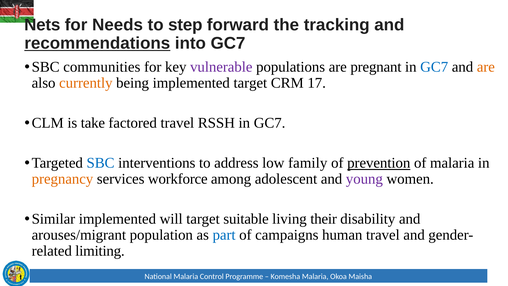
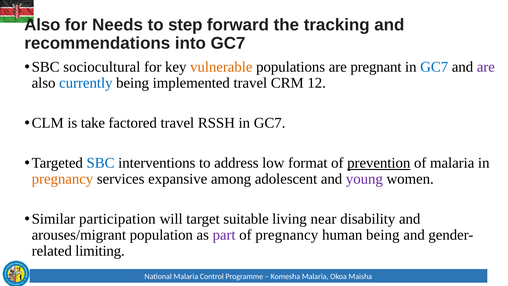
Nets: Nets -> Also (42, 25)
recommendations underline: present -> none (97, 43)
communities: communities -> sociocultural (102, 67)
vulnerable colour: purple -> orange (221, 67)
are colour: orange -> purple (486, 67)
currently colour: orange -> blue (86, 83)
implemented target: target -> travel (250, 83)
17: 17 -> 12 (317, 83)
family: family -> format (308, 163)
workforce: workforce -> expansive (178, 179)
Similar implemented: implemented -> participation (117, 219)
their: their -> near (323, 219)
part colour: blue -> purple (224, 235)
of campaigns: campaigns -> pregnancy (287, 235)
human travel: travel -> being (383, 235)
